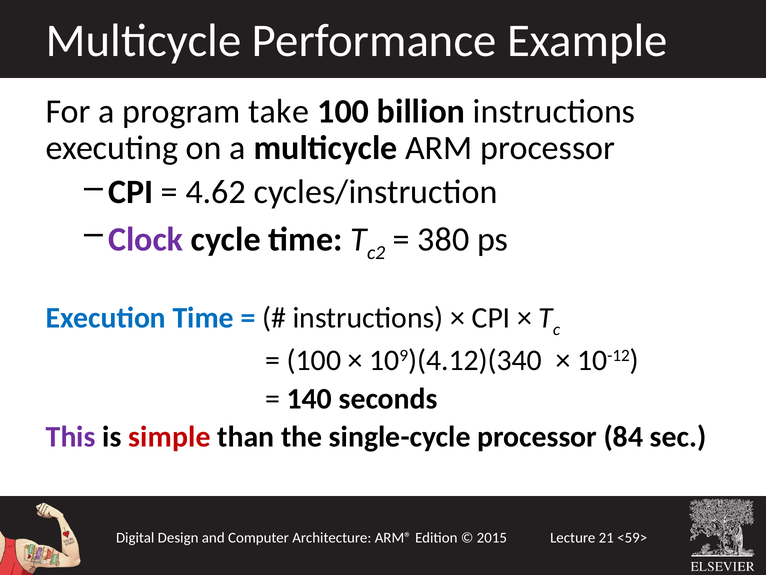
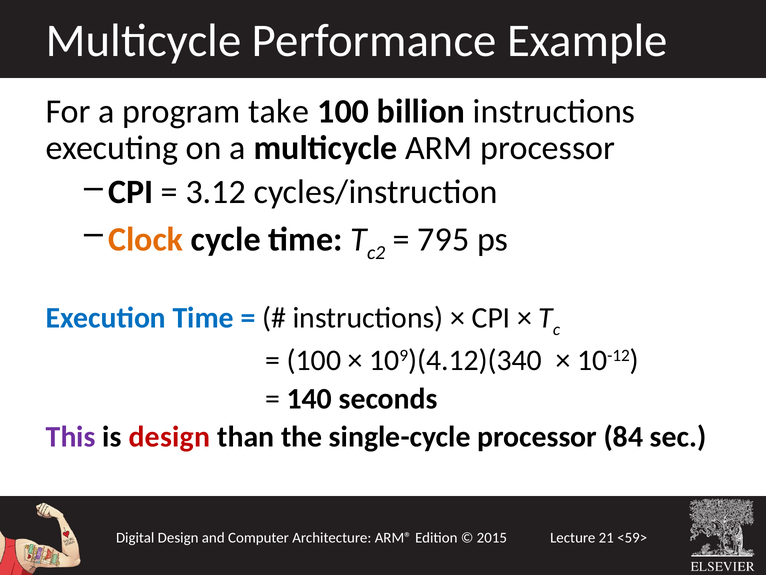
4.62: 4.62 -> 3.12 (216, 192)
Clock colour: purple -> orange (146, 239)
380: 380 -> 795 (443, 239)
is simple: simple -> design (169, 436)
